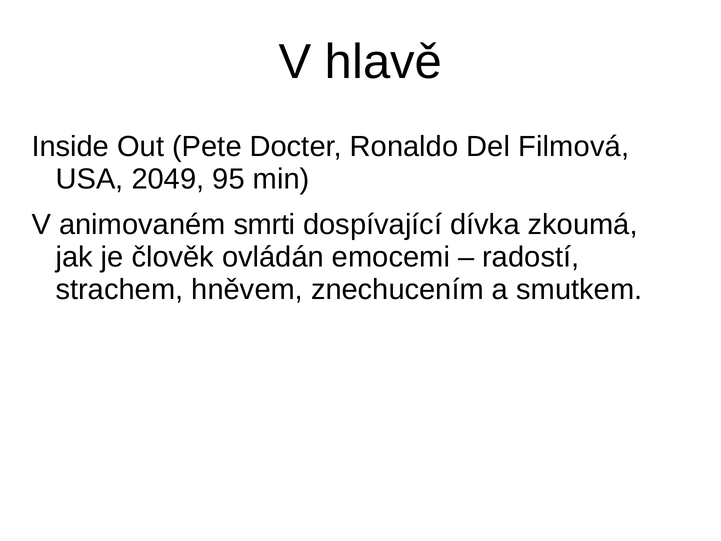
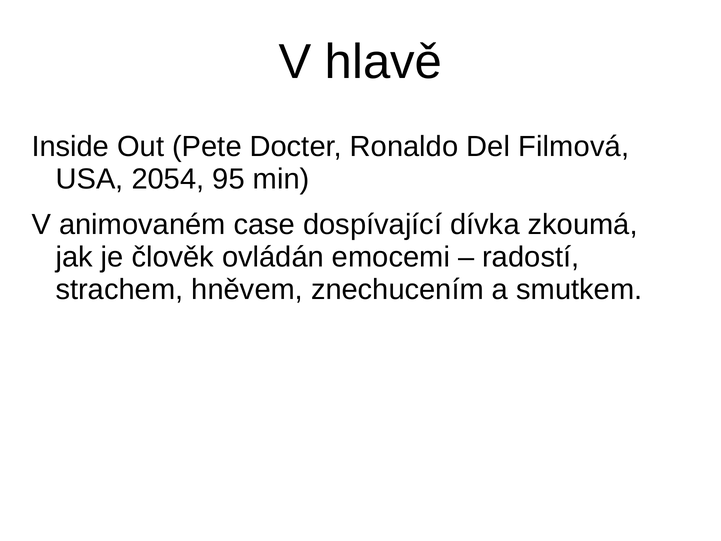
2049: 2049 -> 2054 (168, 179)
smrti: smrti -> case (264, 224)
